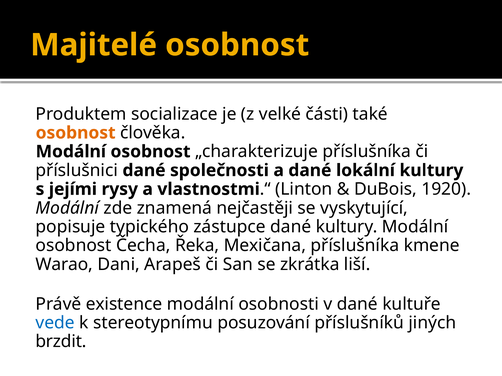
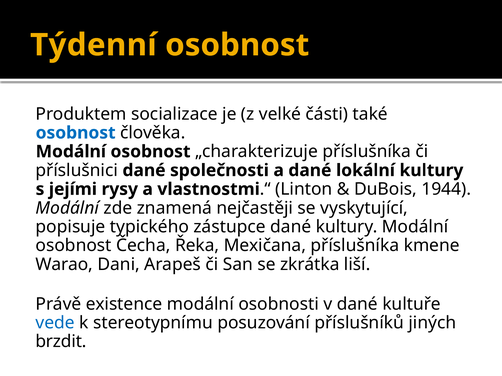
Majitelé: Majitelé -> Týdenní (93, 45)
osobnost colour: orange -> blue (76, 133)
1920: 1920 -> 1944 (446, 189)
